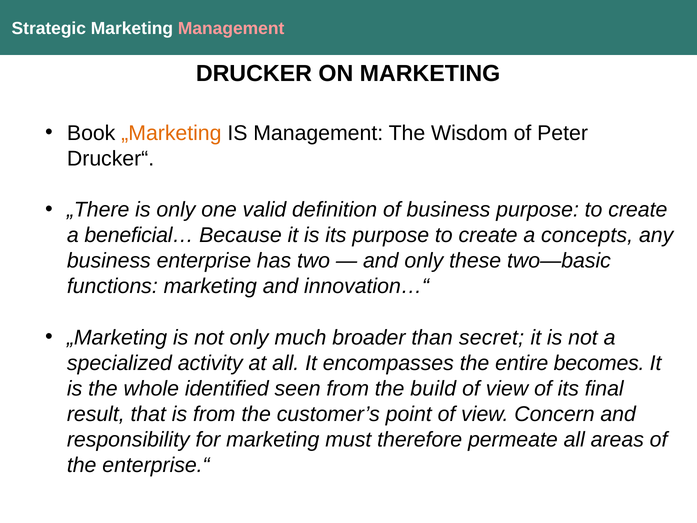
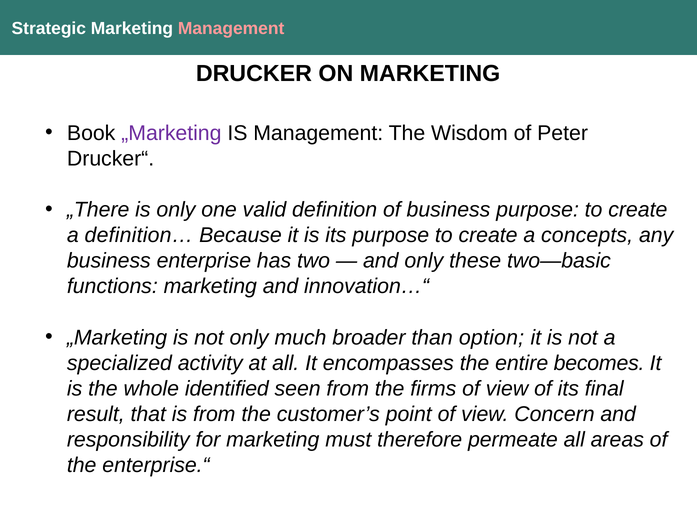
„Marketing colour: orange -> purple (171, 133)
beneficial…: beneficial… -> definition… (139, 235)
secret: secret -> option (492, 337)
build: build -> firms (433, 388)
